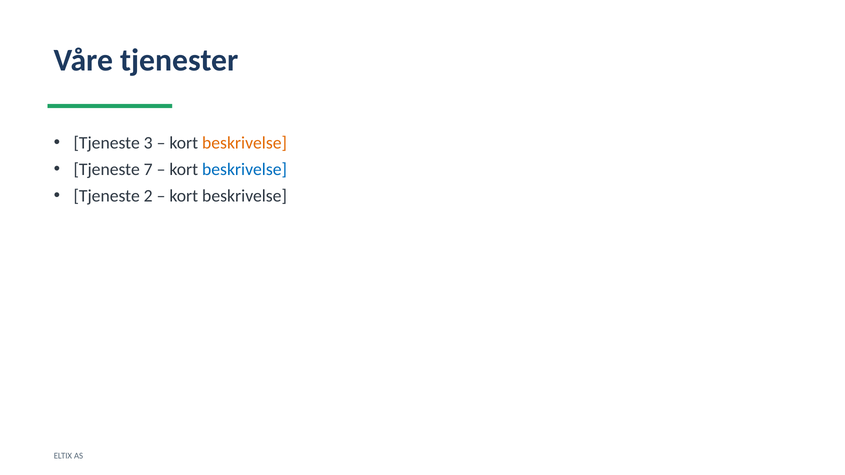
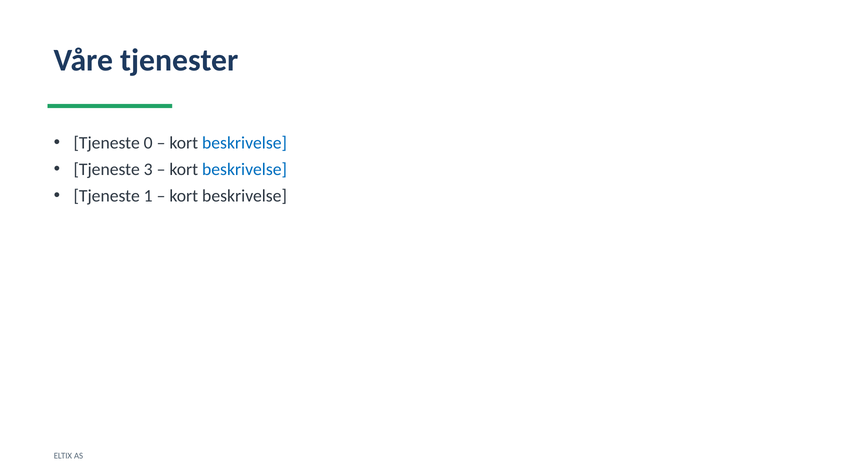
3: 3 -> 0 (148, 143)
beskrivelse colour: orange -> blue (245, 143)
7: 7 -> 3 (148, 170)
2: 2 -> 1 (148, 196)
